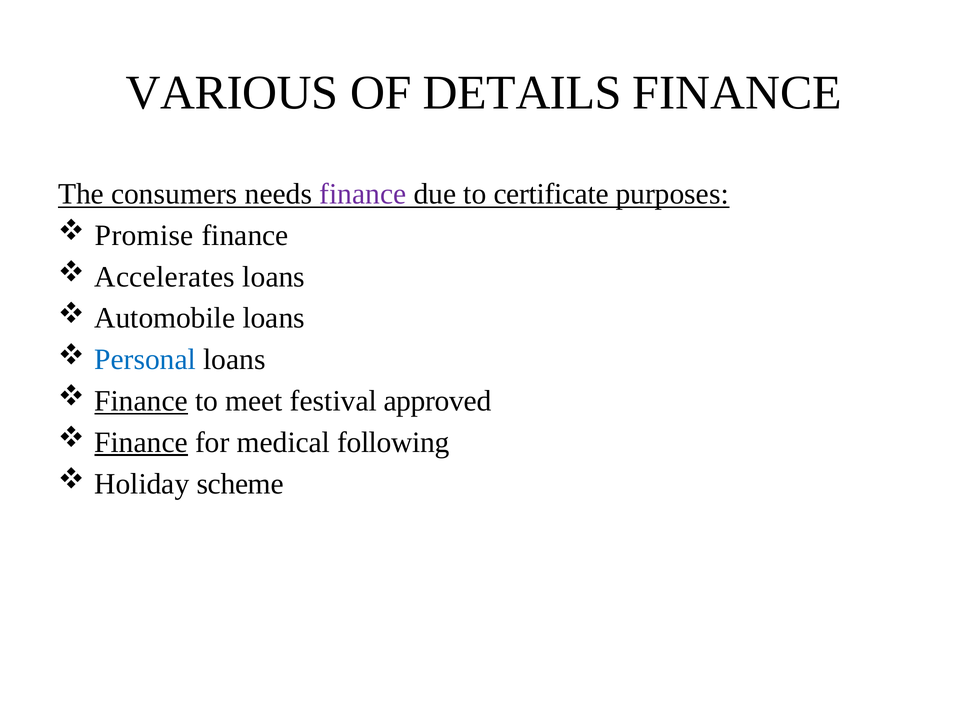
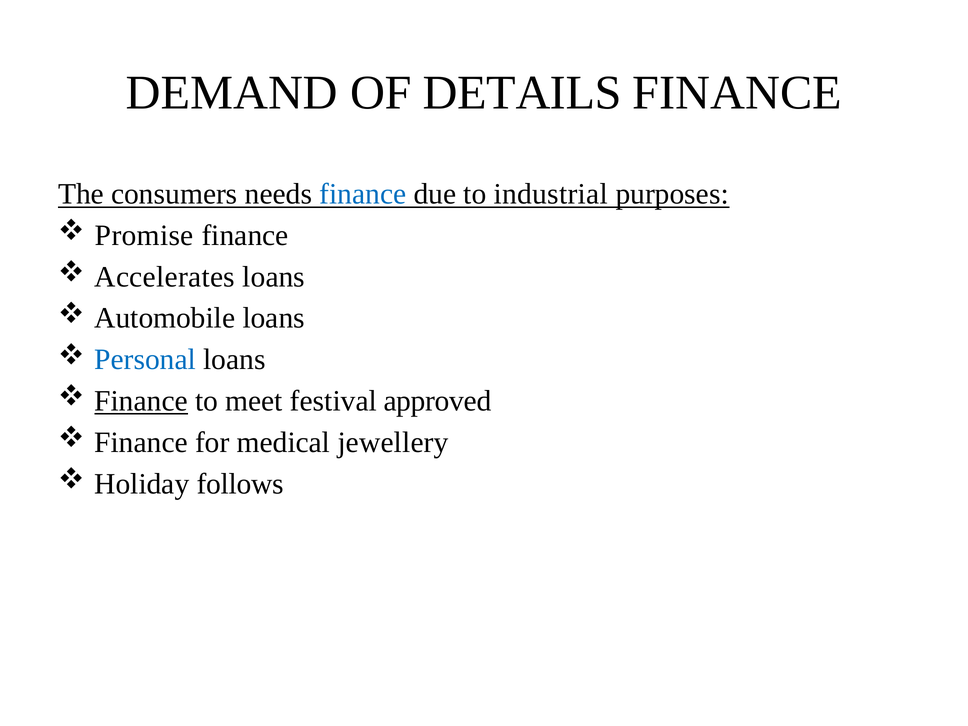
VARIOUS: VARIOUS -> DEMAND (232, 93)
finance colour: purple -> blue (363, 194)
certificate: certificate -> industrial (551, 194)
Finance underline: present -> none (141, 442)
following: following -> jewellery (393, 442)
scheme: scheme -> follows (240, 484)
